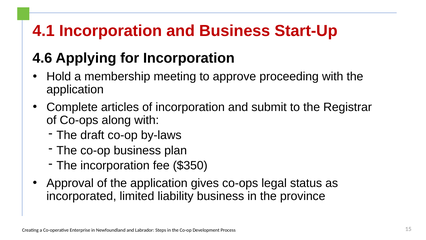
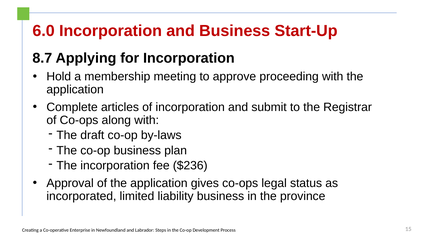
4.1: 4.1 -> 6.0 (44, 31)
4.6: 4.6 -> 8.7 (42, 58)
$350: $350 -> $236 (190, 165)
